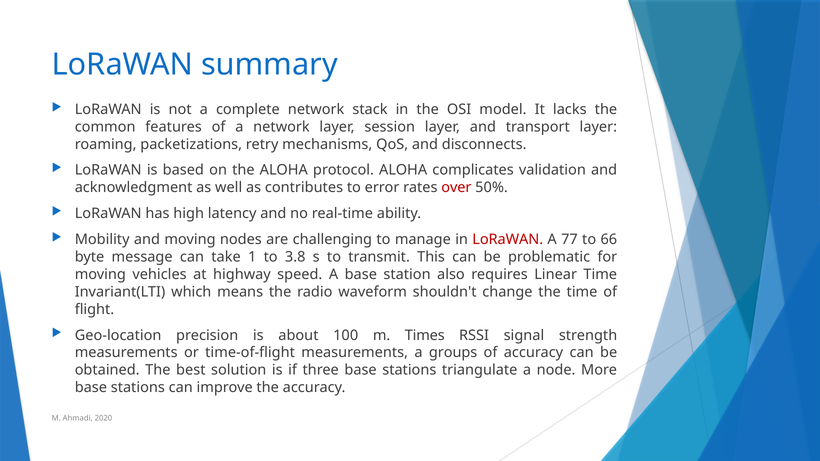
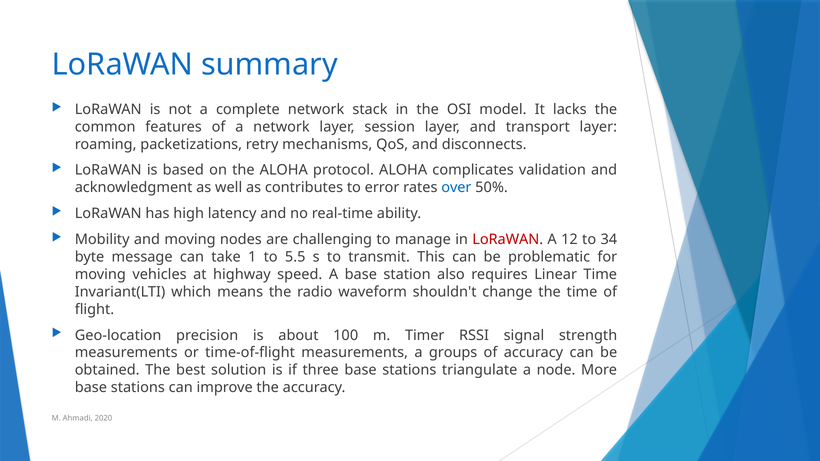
over colour: red -> blue (456, 188)
77: 77 -> 12 (569, 240)
66: 66 -> 34 (609, 240)
3.8: 3.8 -> 5.5 (295, 257)
Times: Times -> Timer (425, 335)
